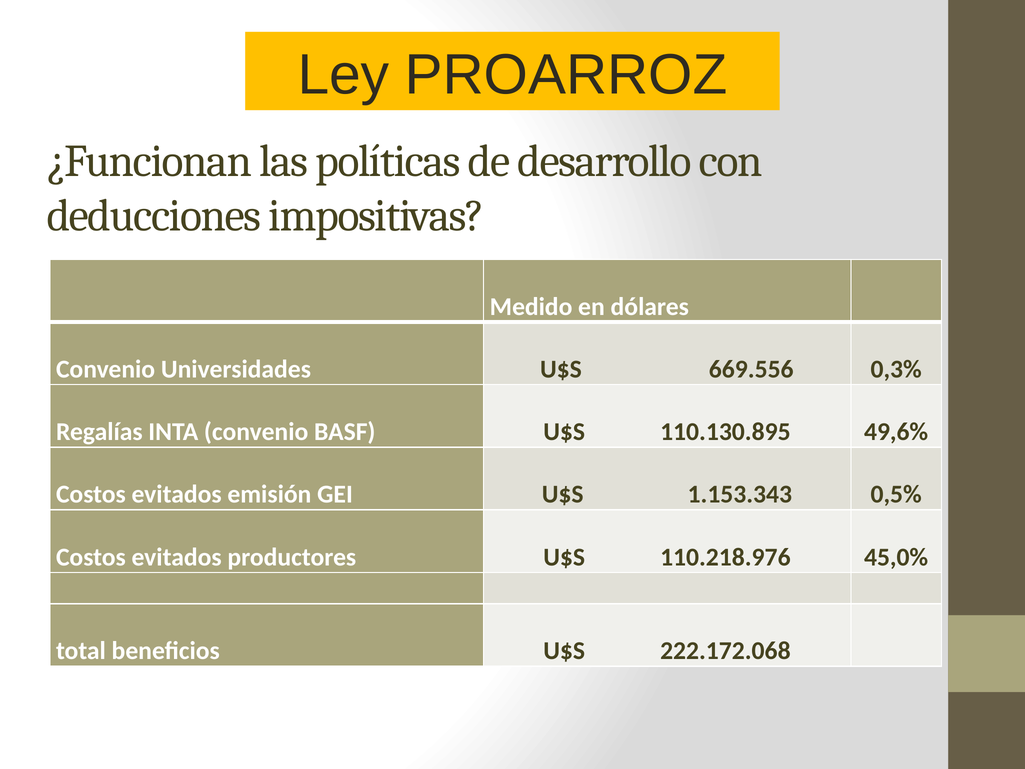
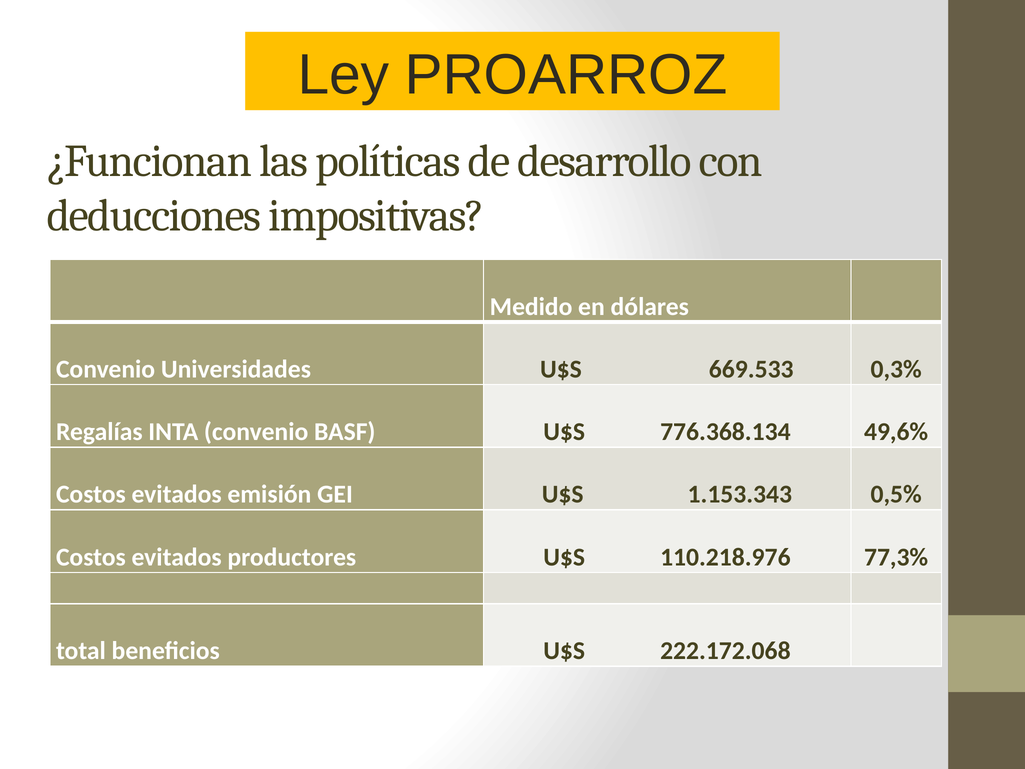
669.556: 669.556 -> 669.533 (751, 369)
110.130.895: 110.130.895 -> 776.368.134 (725, 432)
45,0%: 45,0% -> 77,3% (896, 557)
